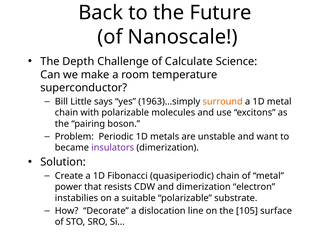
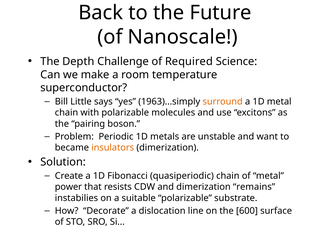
Calculate: Calculate -> Required (189, 61)
insulators colour: purple -> orange (113, 147)
electron: electron -> remains (254, 187)
105: 105 -> 600 (247, 210)
